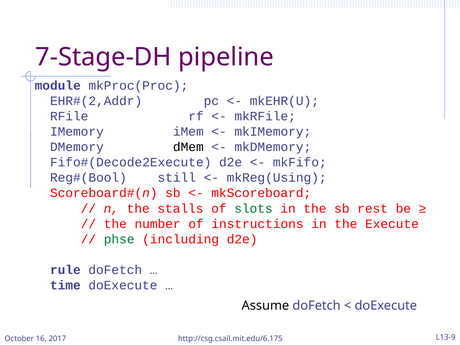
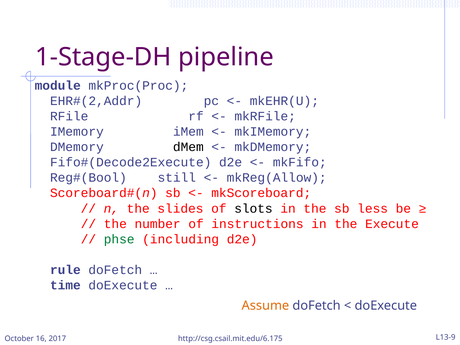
7-Stage-DH: 7-Stage-DH -> 1-Stage-DH (103, 57)
mkReg(Using: mkReg(Using -> mkReg(Allow (277, 178)
stalls: stalls -> slides (180, 208)
slots colour: green -> black (253, 208)
rest: rest -> less (373, 208)
Assume colour: black -> orange (265, 306)
